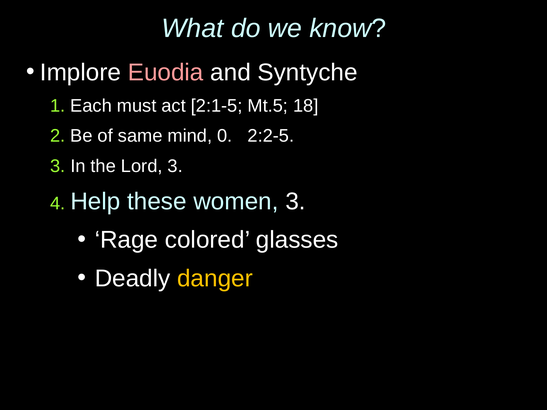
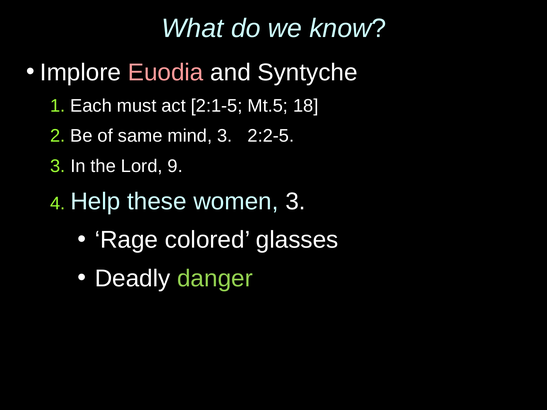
mind 0: 0 -> 3 (225, 136)
Lord 3: 3 -> 9 (175, 166)
danger colour: yellow -> light green (215, 279)
